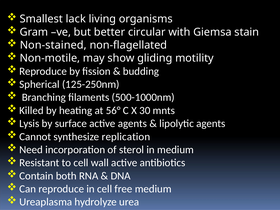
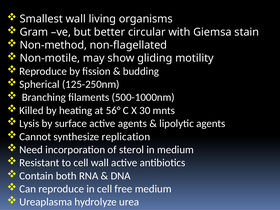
Smallest lack: lack -> wall (76, 19)
Non-stained: Non-stained -> Non-method (53, 45)
